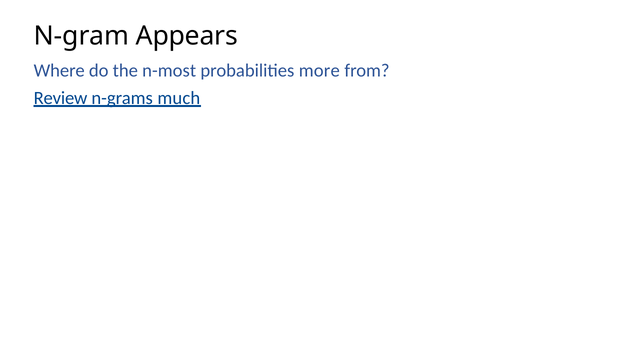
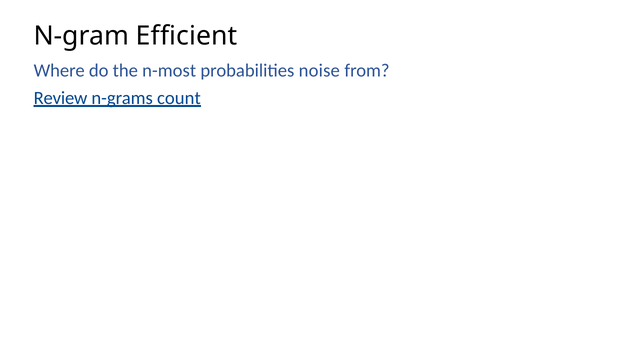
Appears: Appears -> Efficient (187, 36)
more: more -> noise (319, 71)
much: much -> count (179, 98)
